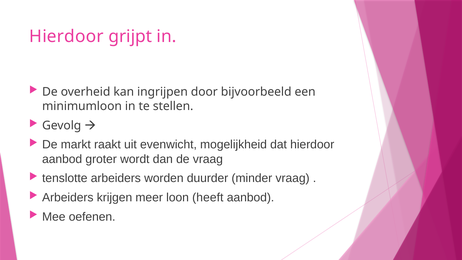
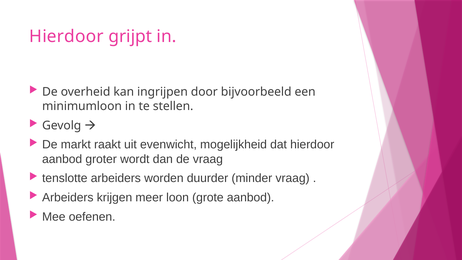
heeft: heeft -> grote (208, 197)
